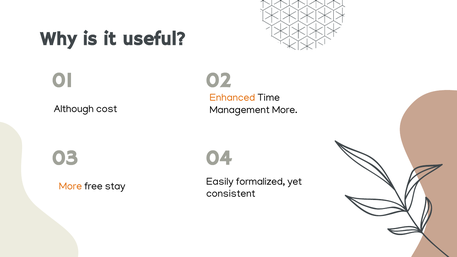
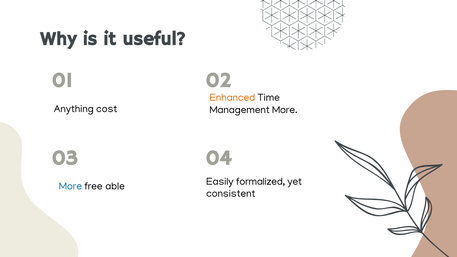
Although: Although -> Anything (74, 109)
More colour: orange -> blue (70, 186)
stay: stay -> able (115, 186)
